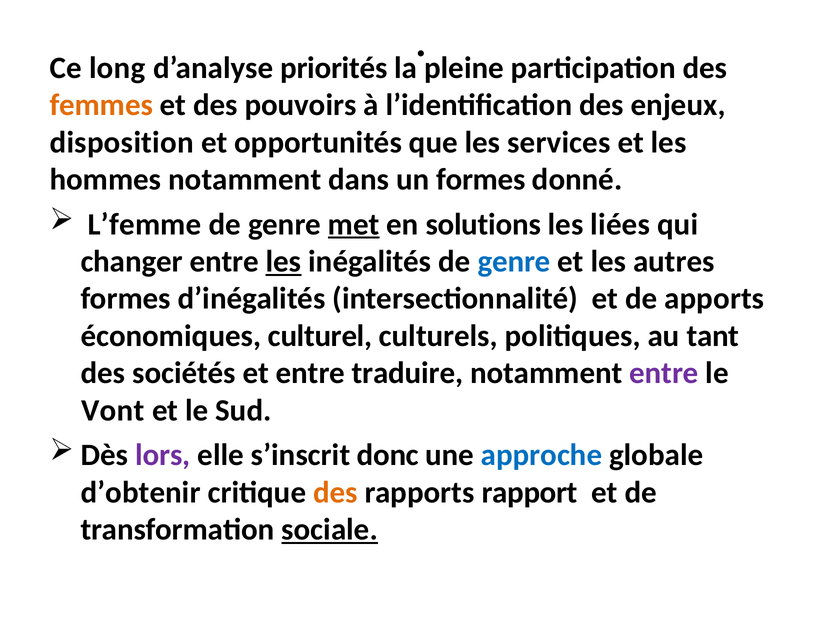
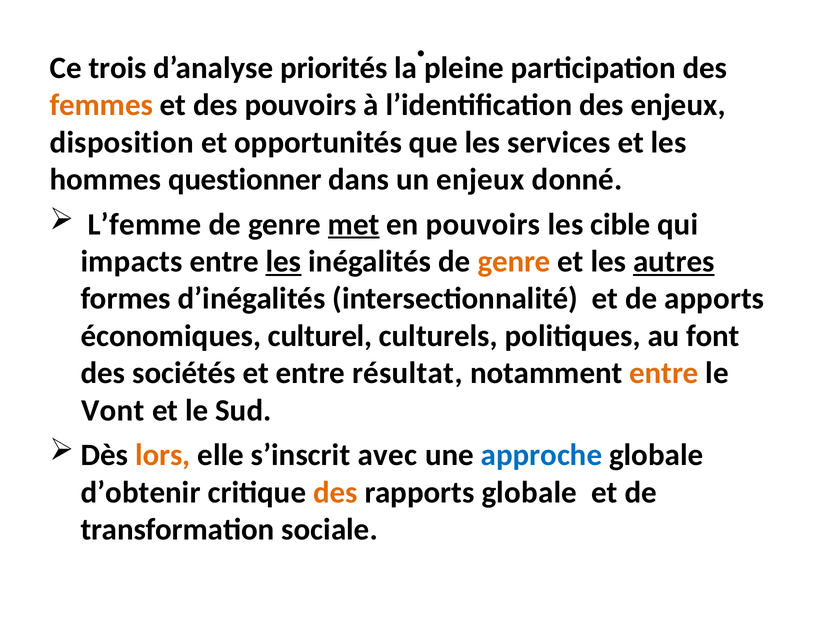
long: long -> trois (118, 68)
hommes notamment: notamment -> questionner (245, 180)
un formes: formes -> enjeux (480, 180)
en solutions: solutions -> pouvoirs (483, 224)
liées: liées -> cible (620, 224)
changer: changer -> impacts (132, 262)
genre colour: blue -> orange (514, 262)
autres underline: none -> present (674, 262)
tant: tant -> font (713, 336)
traduire: traduire -> résultat (407, 373)
entre colour: purple -> orange (664, 373)
lors colour: purple -> orange (163, 455)
donc: donc -> avec (388, 455)
rapports rapport: rapport -> globale (529, 492)
sociale underline: present -> none (330, 530)
